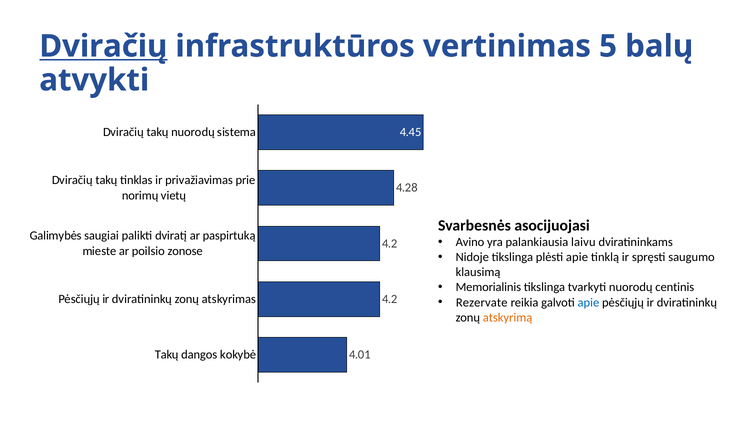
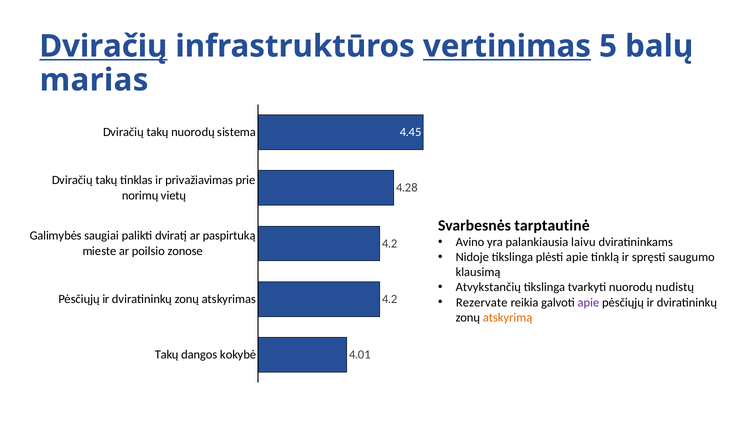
vertinimas underline: none -> present (507, 46)
atvykti: atvykti -> marias (94, 80)
asocijuojasi: asocijuojasi -> tarptautinė (552, 226)
Memorialinis: Memorialinis -> Atvykstančių (488, 287)
centinis: centinis -> nudistų (675, 287)
apie colour: blue -> purple (588, 302)
